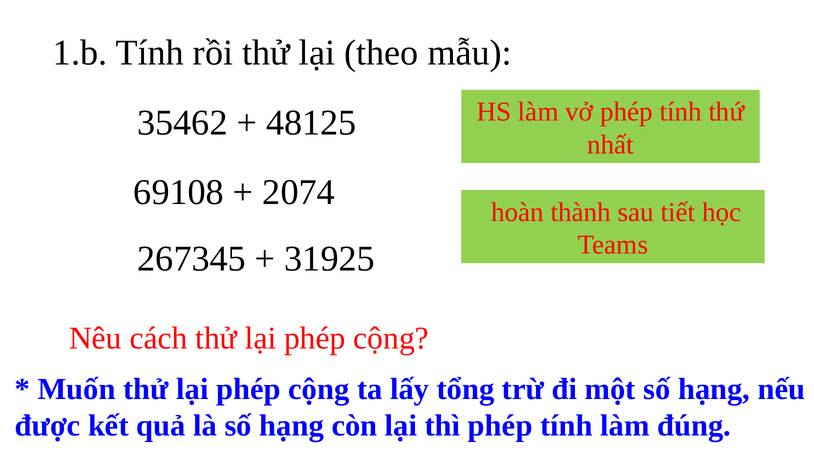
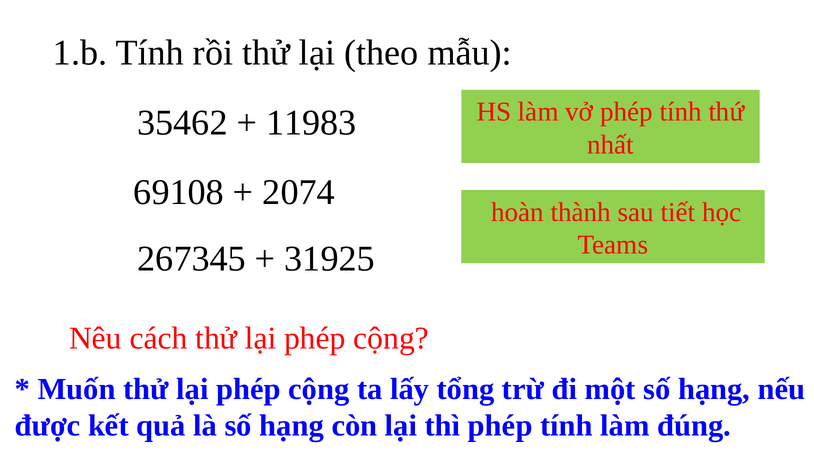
48125: 48125 -> 11983 (311, 123)
